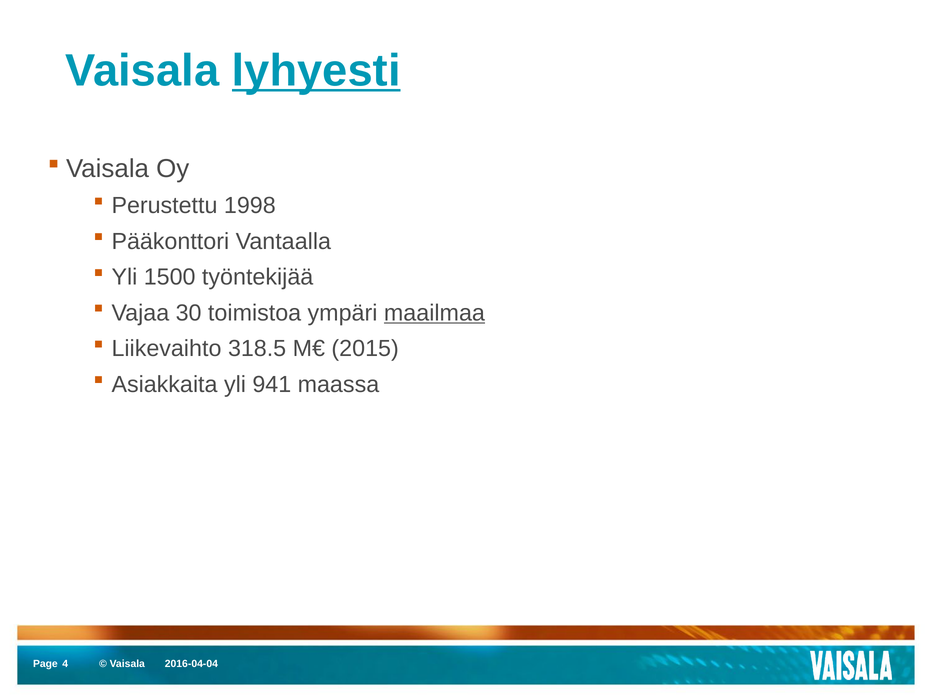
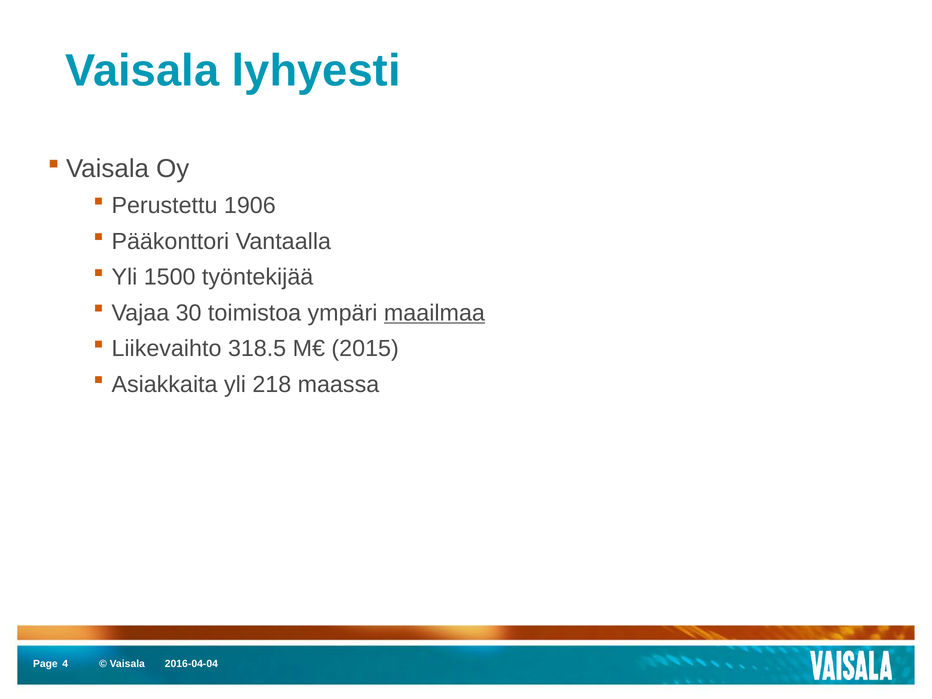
lyhyesti underline: present -> none (316, 71)
1998: 1998 -> 1906 (250, 206)
941: 941 -> 218 (272, 384)
